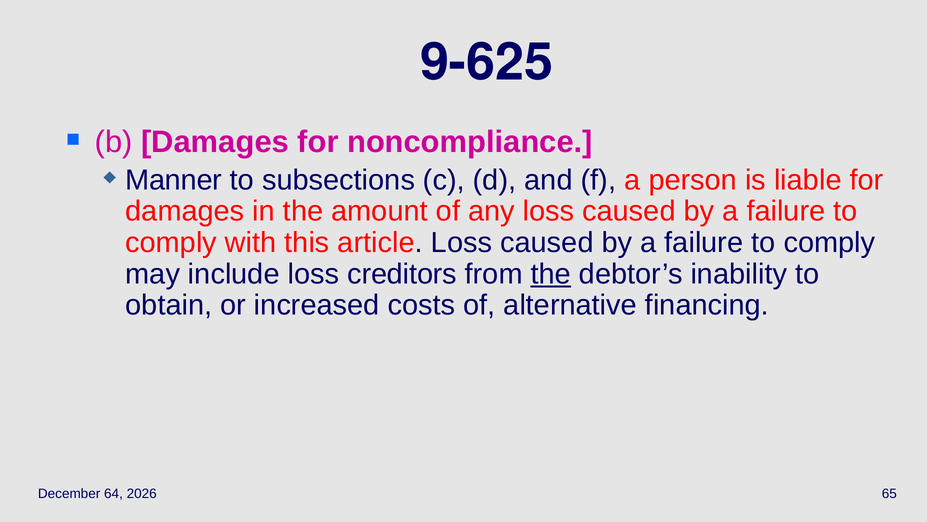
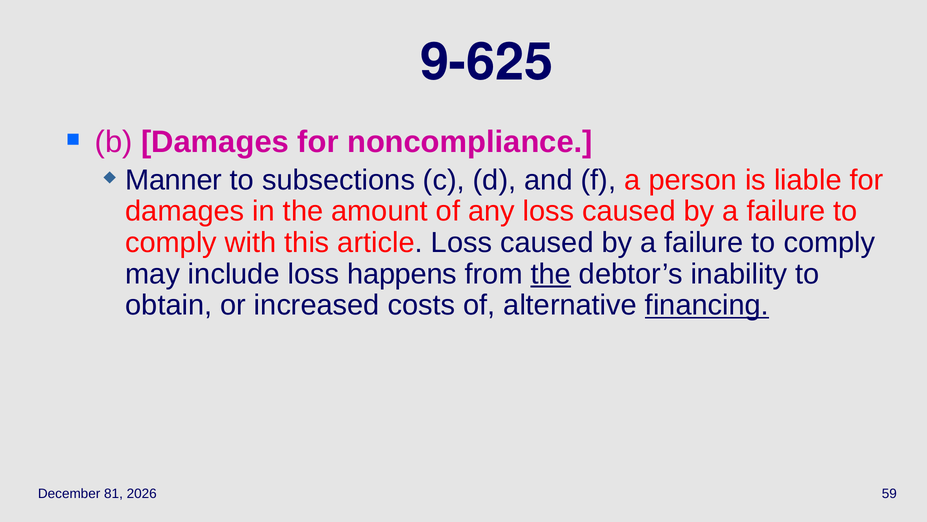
creditors: creditors -> happens (402, 274)
financing underline: none -> present (707, 305)
64: 64 -> 81 (113, 493)
65: 65 -> 59 (889, 493)
